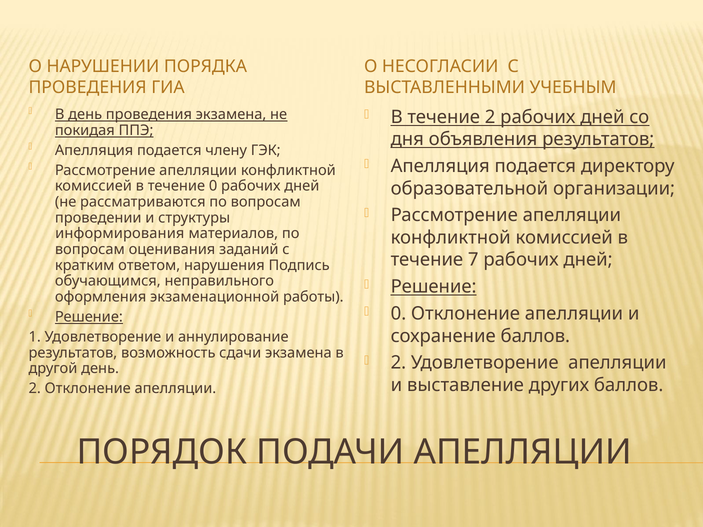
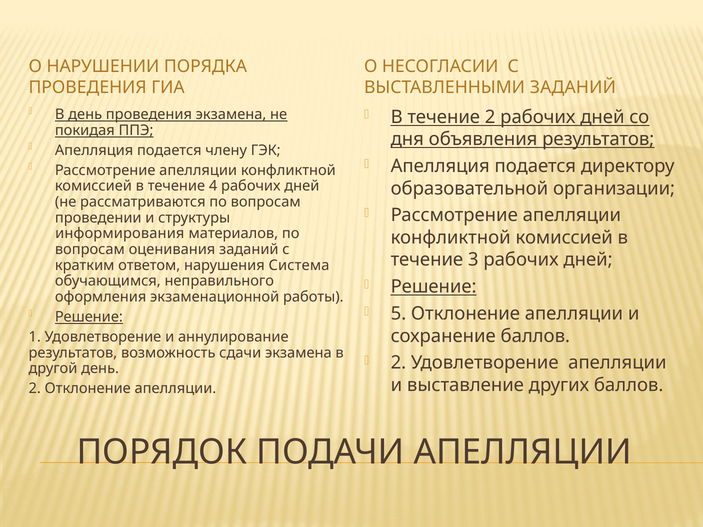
ВЫСТАВЛЕННЫМИ УЧЕБНЫМ: УЧЕБНЫМ -> ЗАДАНИЙ (573, 88)
течение 0: 0 -> 4 (213, 186)
7: 7 -> 3 (473, 260)
Подпись: Подпись -> Система (299, 265)
0: 0 -> 5 (398, 314)
